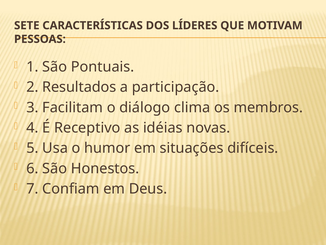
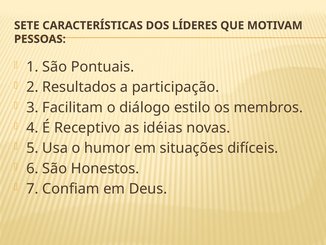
clima: clima -> estilo (192, 107)
